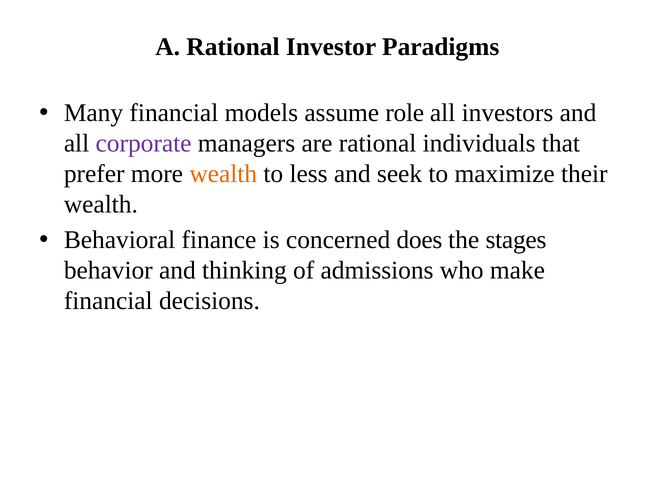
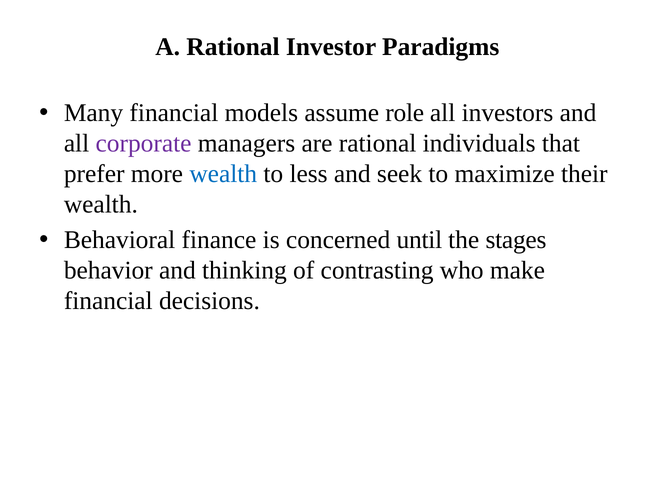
wealth colour: orange -> blue (223, 174)
does: does -> until (419, 240)
admissions: admissions -> contrasting (377, 271)
